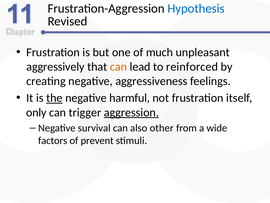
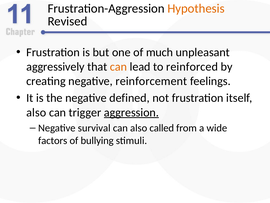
Hypothesis colour: blue -> orange (196, 8)
aggressiveness: aggressiveness -> reinforcement (151, 81)
the underline: present -> none (54, 98)
harmful: harmful -> defined (129, 98)
only: only -> also (36, 112)
other: other -> called (162, 128)
prevent: prevent -> bullying (97, 140)
